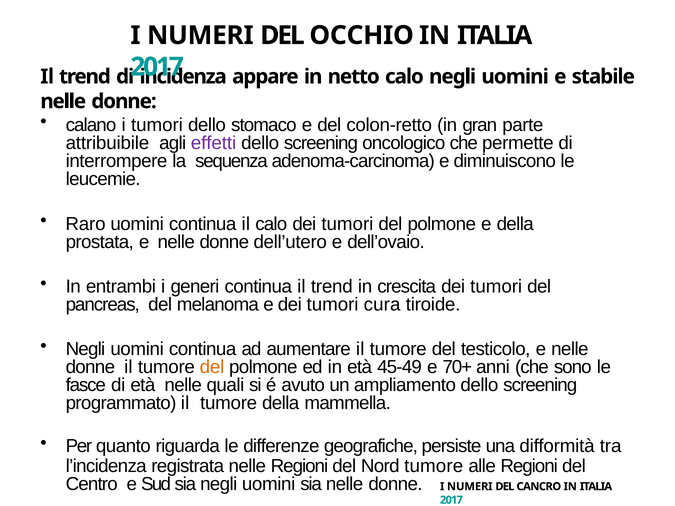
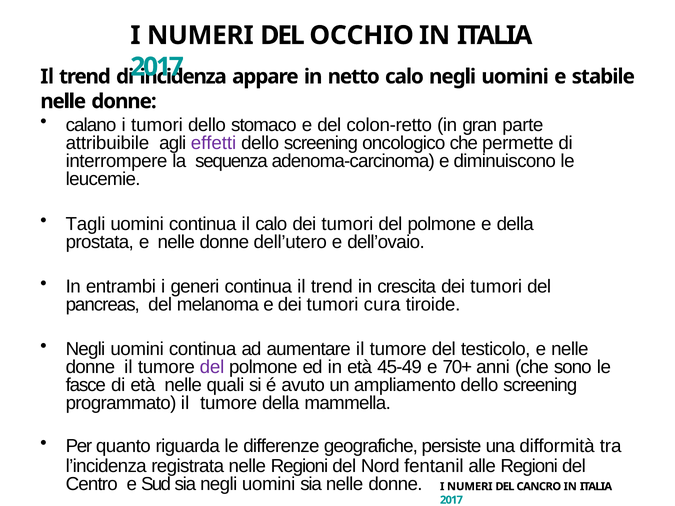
Raro: Raro -> Tagli (86, 224)
del colour: orange -> purple (212, 367)
Nord tumore: tumore -> fentanil (434, 466)
